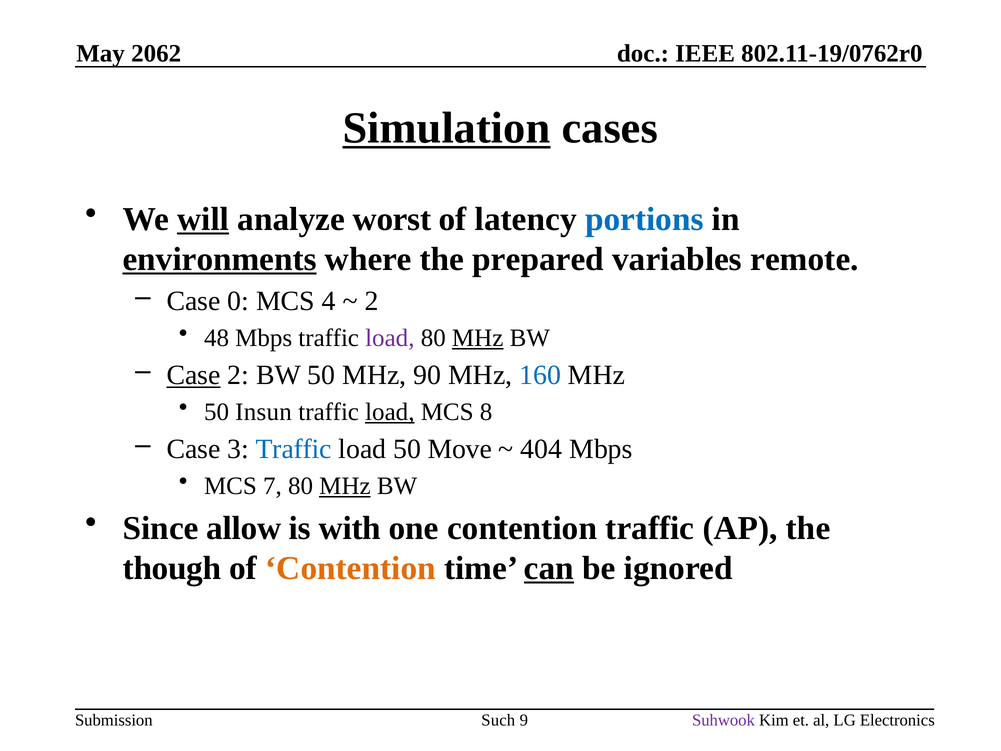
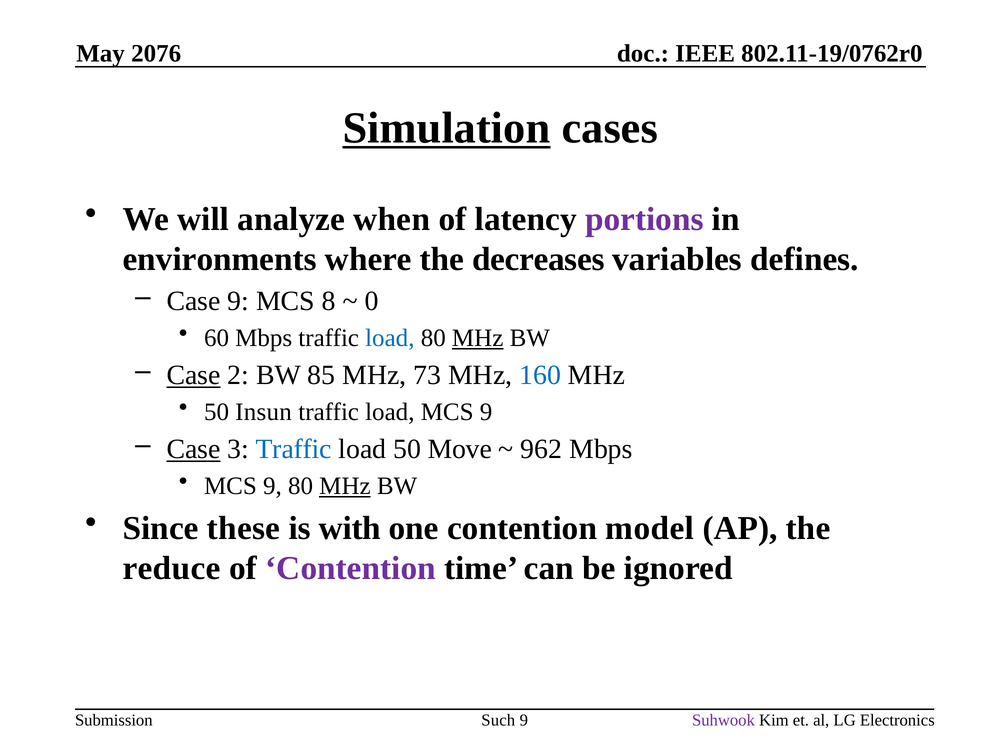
2062: 2062 -> 2076 (156, 53)
will underline: present -> none (203, 219)
worst: worst -> when (392, 219)
portions colour: blue -> purple (644, 219)
environments underline: present -> none (220, 259)
prepared: prepared -> decreases (538, 259)
remote: remote -> defines (805, 259)
Case 0: 0 -> 9 (238, 301)
4: 4 -> 8 (329, 301)
2: 2 -> 0 (372, 301)
48: 48 -> 60 (217, 338)
load colour: purple -> blue (390, 338)
BW 50: 50 -> 85 (321, 375)
90: 90 -> 73 (427, 375)
load underline: present -> none (390, 412)
8: 8 -> 9 (486, 412)
Case underline: none -> present (194, 449)
404: 404 -> 962 (541, 449)
7: 7 -> 9 (272, 486)
allow: allow -> these (244, 528)
contention traffic: traffic -> model (650, 528)
though: though -> reduce (172, 568)
Contention colour: orange -> purple (351, 568)
can underline: present -> none (549, 568)
